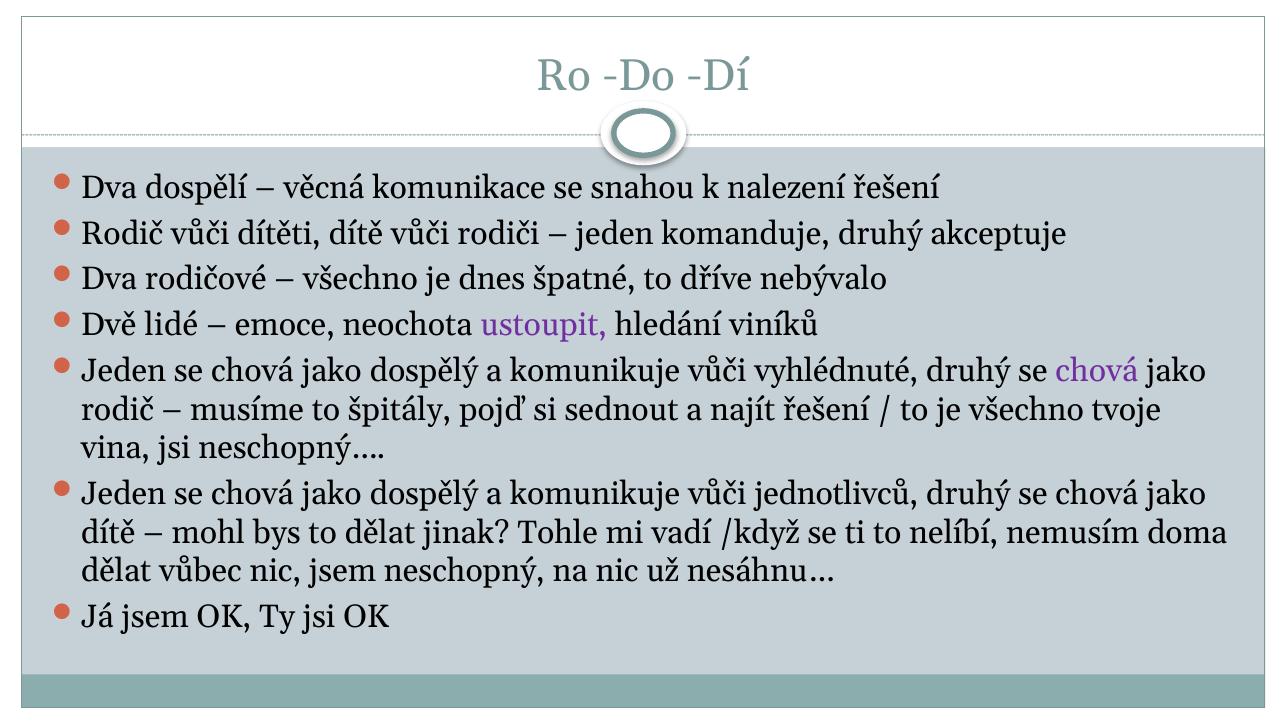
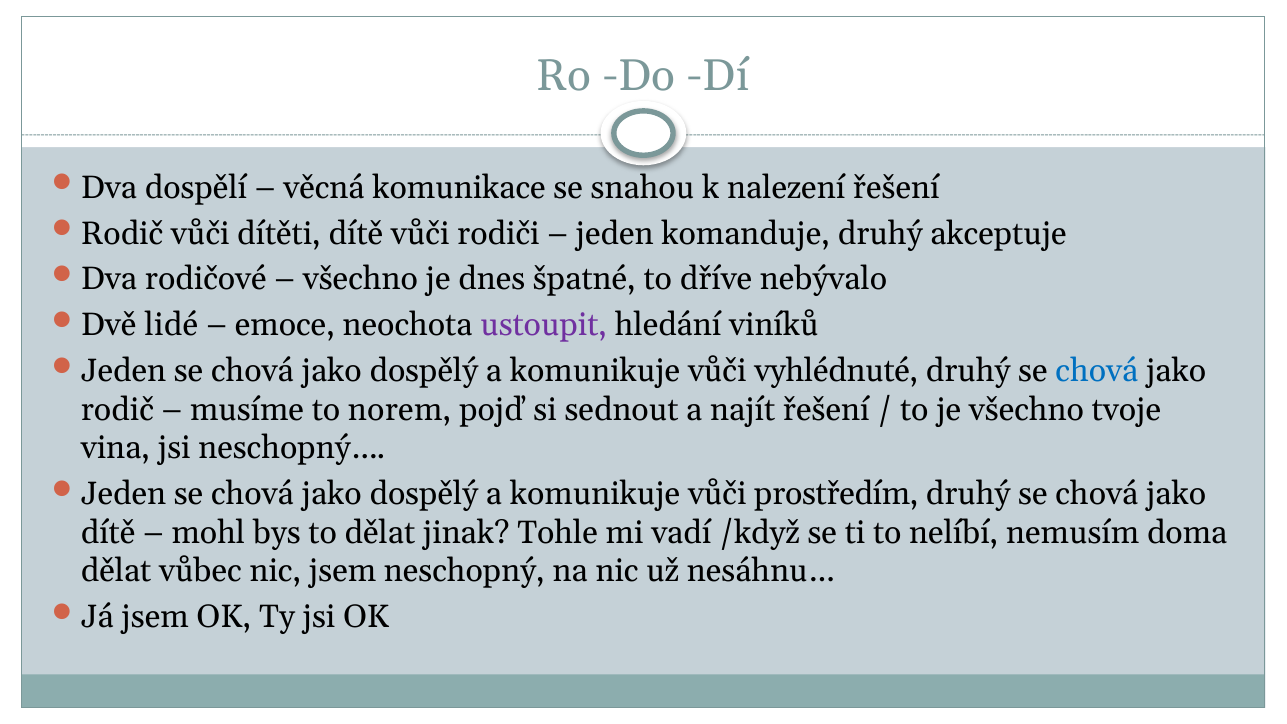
chová colour: purple -> blue (1097, 371)
špitály: špitály -> norem (400, 410)
jednotlivců: jednotlivců -> prostředím (836, 494)
